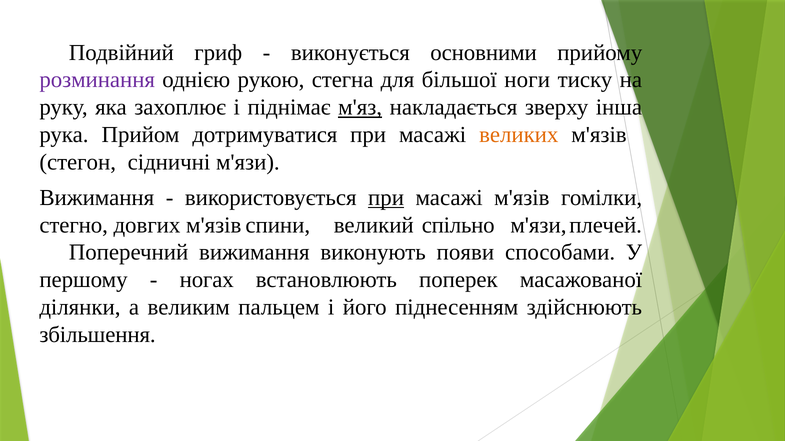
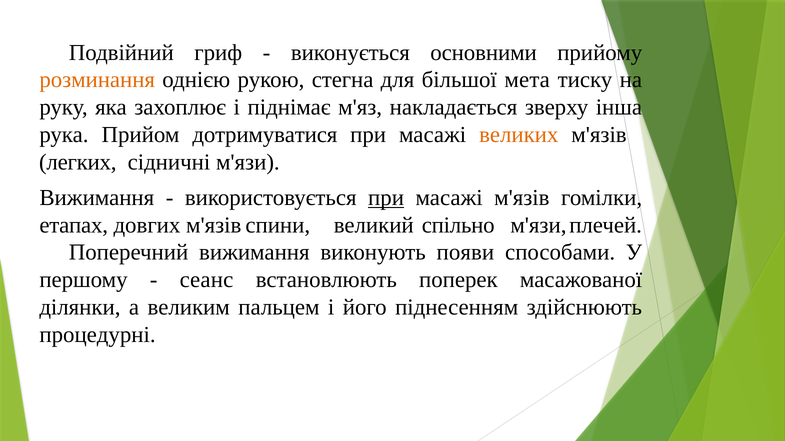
розминання colour: purple -> orange (97, 80)
ноги: ноги -> мета (527, 80)
м'яз underline: present -> none (360, 107)
стегон: стегон -> легких (78, 162)
стегно: стегно -> етапах (74, 225)
ногах: ногах -> сеанс (207, 280)
збільшення: збільшення -> процедурні (98, 335)
